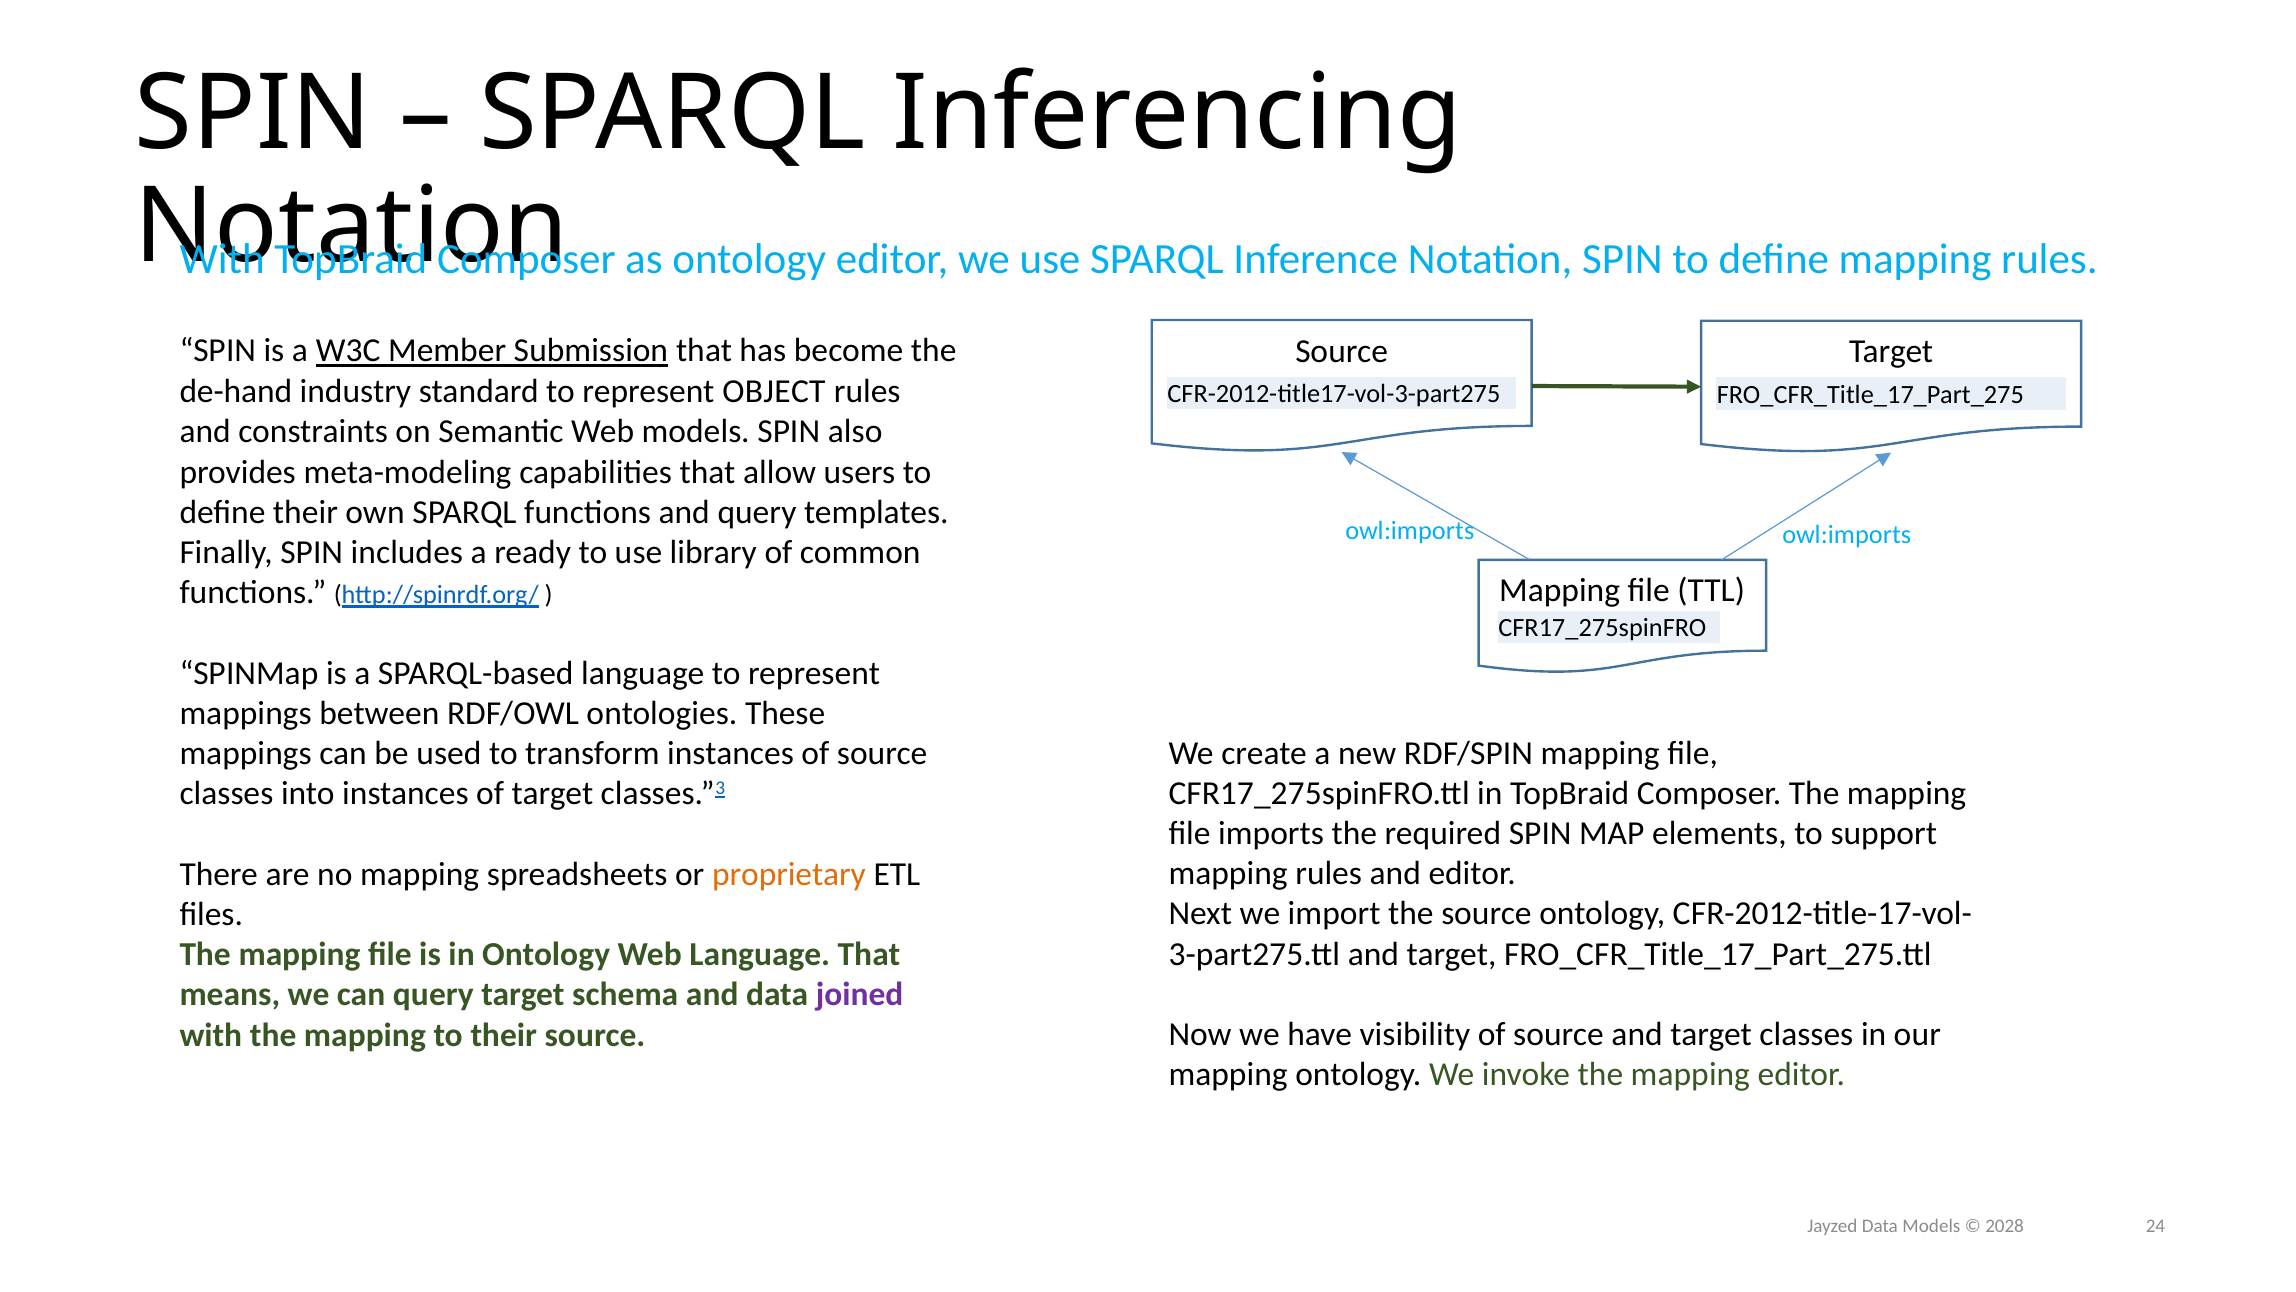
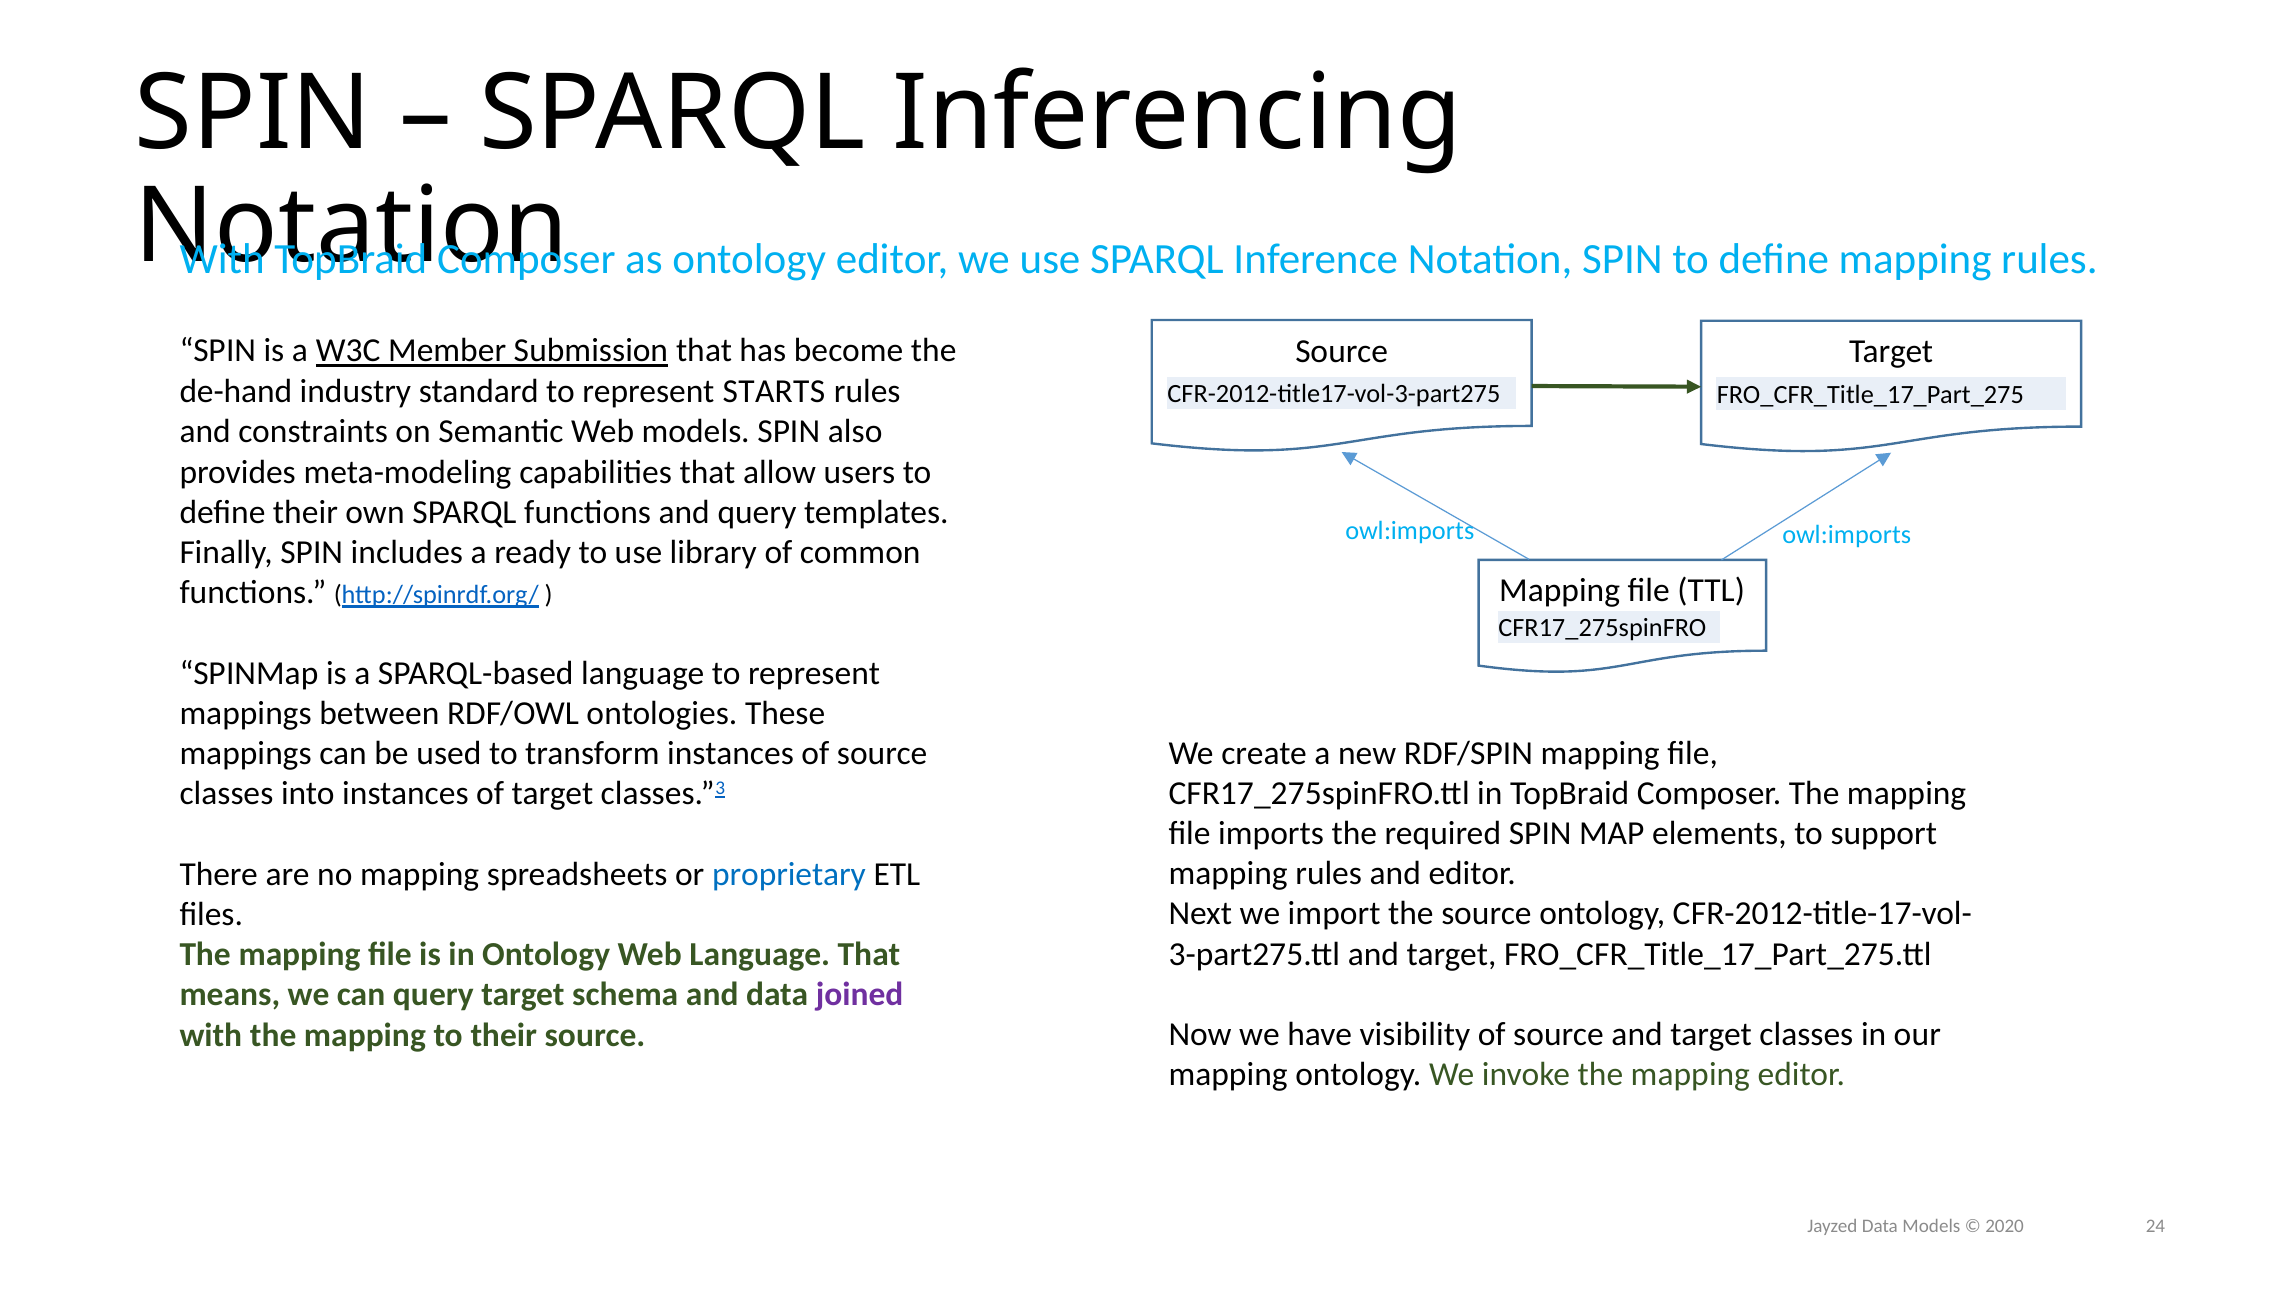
OBJECT: OBJECT -> STARTS (774, 392)
proprietary colour: orange -> blue (789, 874)
2028: 2028 -> 2020 (2005, 1226)
